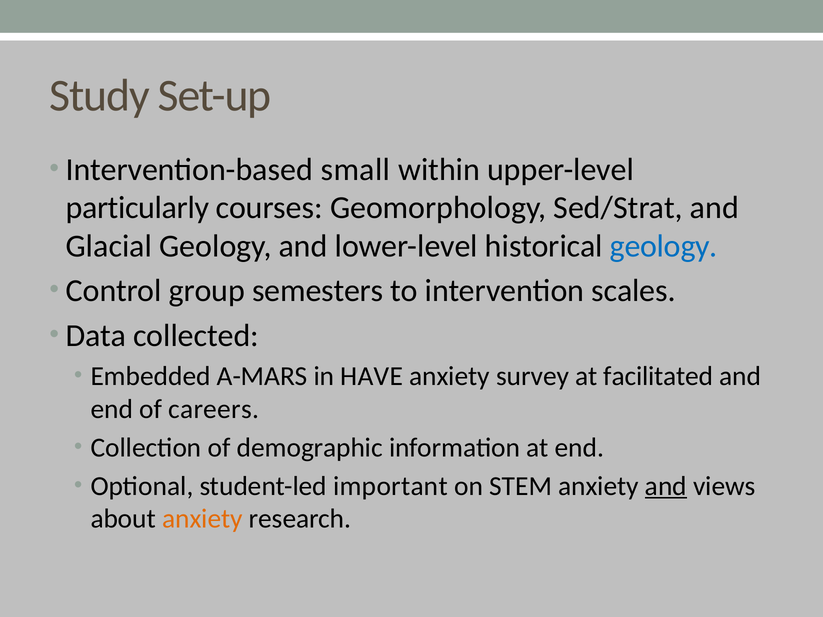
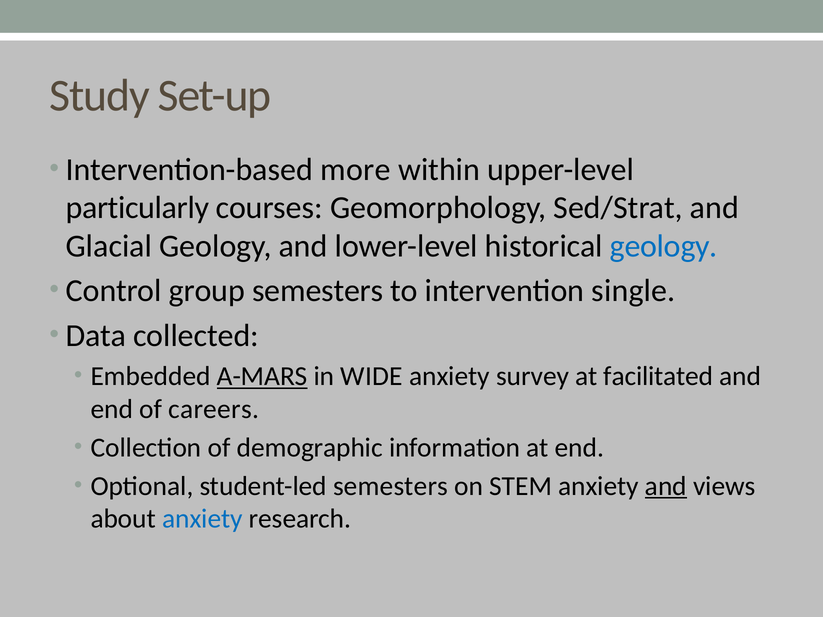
small: small -> more (355, 170)
scales: scales -> single (633, 291)
A-MARS underline: none -> present (262, 376)
HAVE: HAVE -> WIDE (372, 376)
student-led important: important -> semesters (391, 486)
anxiety colour: orange -> blue (202, 519)
